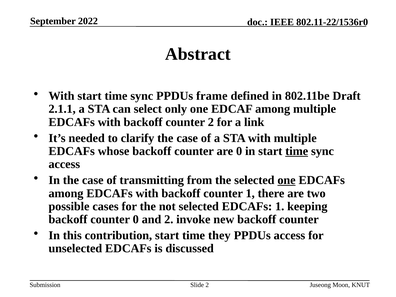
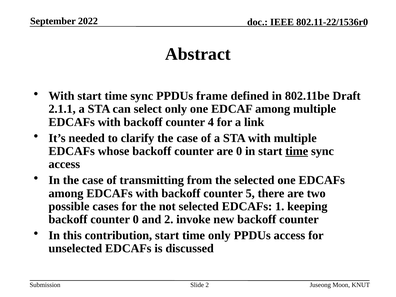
counter 2: 2 -> 4 (211, 122)
one underline: present -> none (287, 180)
counter 1: 1 -> 5 (250, 193)
time they: they -> only (219, 235)
